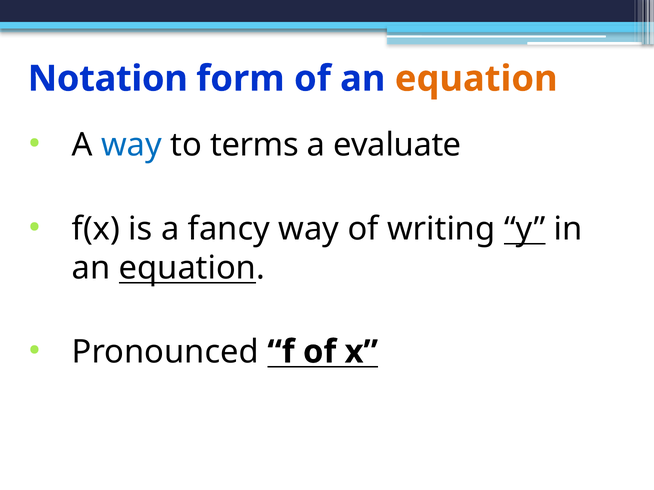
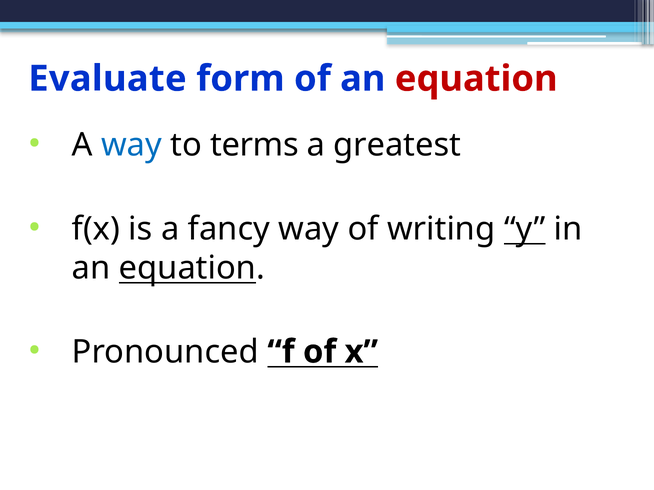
Notation: Notation -> Evaluate (107, 79)
equation colour: orange -> red (476, 79)
evaluate: evaluate -> greatest (397, 145)
